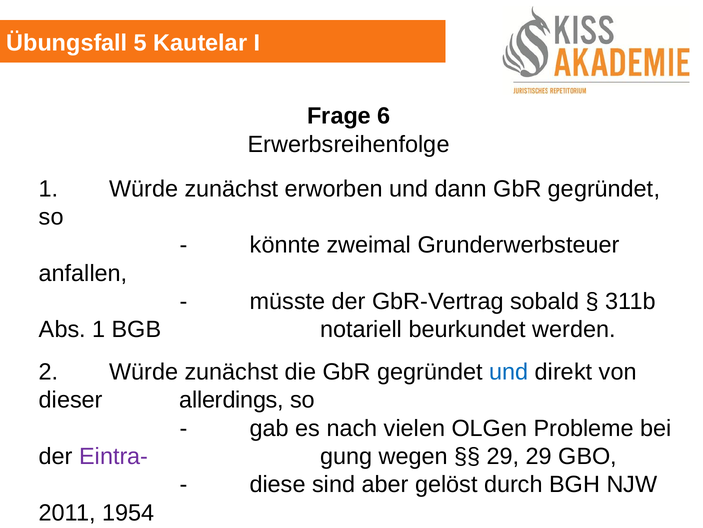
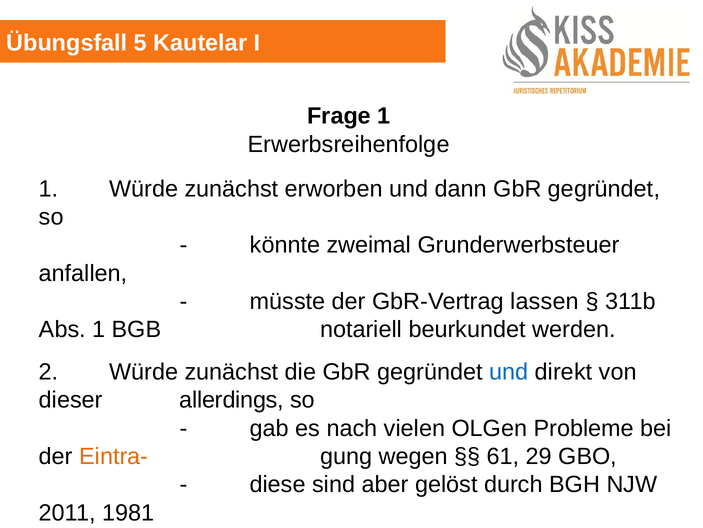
Frage 6: 6 -> 1 (384, 116)
sobald: sobald -> lassen (545, 301)
Eintra- colour: purple -> orange (114, 456)
29: 29 -> 61 (503, 456)
1954: 1954 -> 1981 (128, 512)
